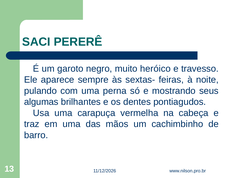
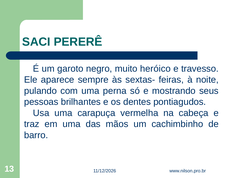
algumas: algumas -> pessoas (41, 102)
